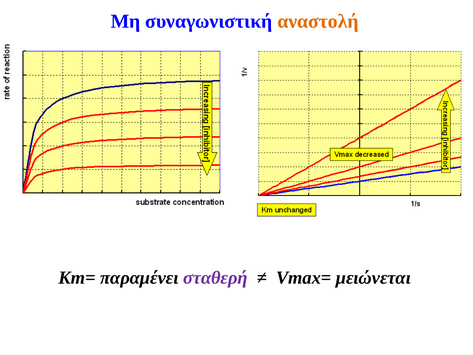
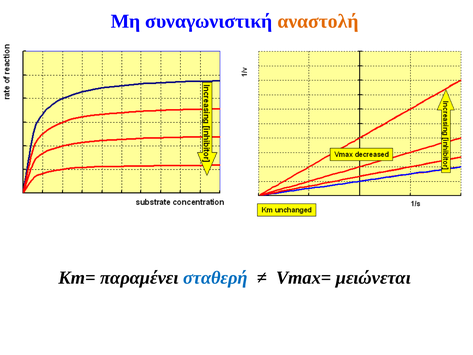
σταθερή colour: purple -> blue (215, 278)
